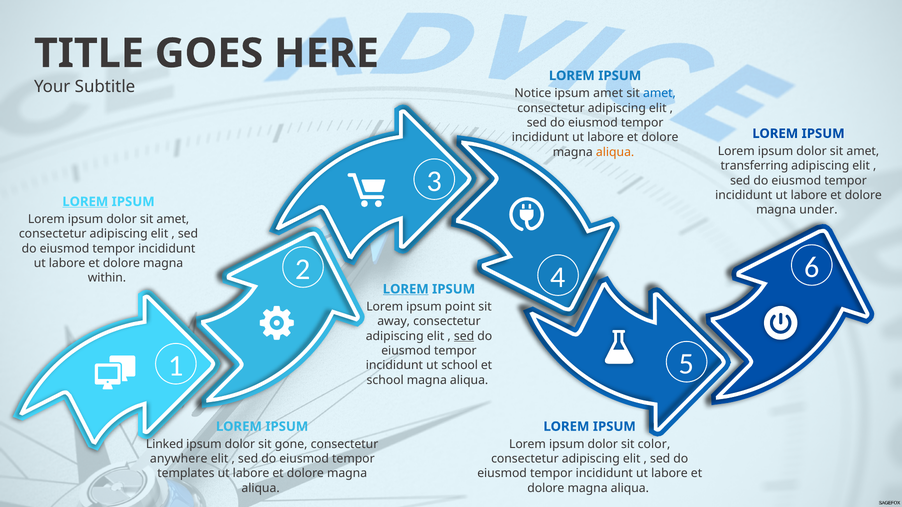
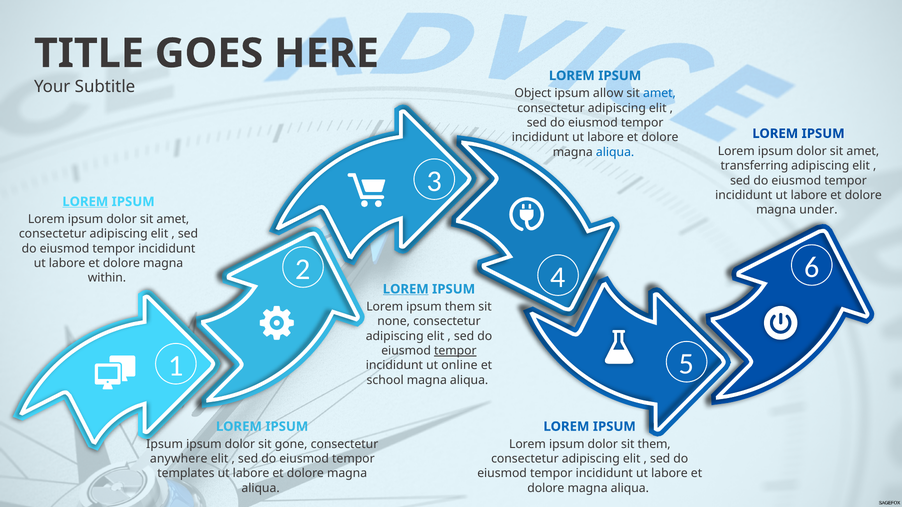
Notice: Notice -> Object (533, 93)
ipsum amet: amet -> allow (608, 93)
aliqua colour: orange -> blue (615, 152)
ipsum point: point -> them (460, 307)
away: away -> none (394, 322)
sed underline: present -> none (464, 336)
tempor underline: none -> present (455, 351)
ut school: school -> online (459, 366)
Linked: Linked -> Ipsum (165, 444)
sit color: color -> them (654, 444)
